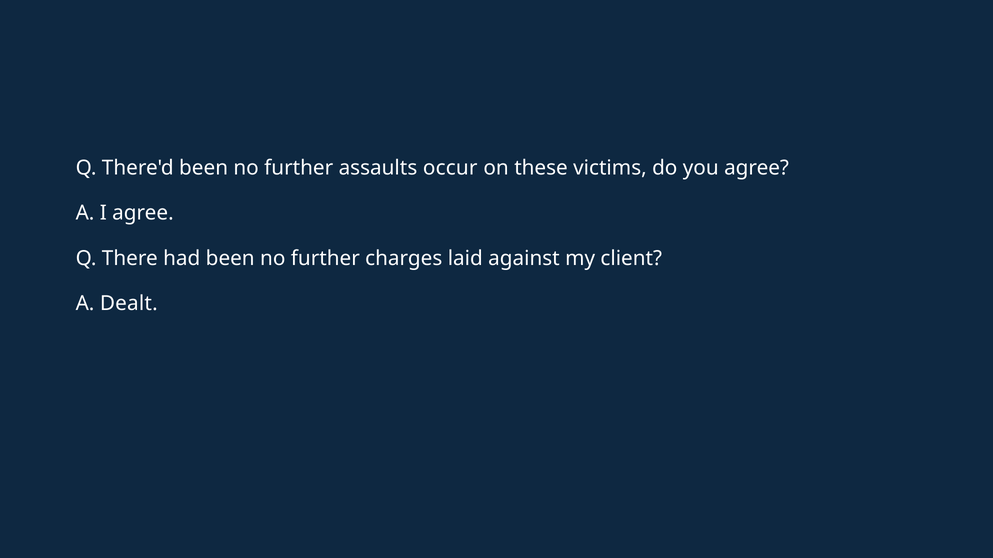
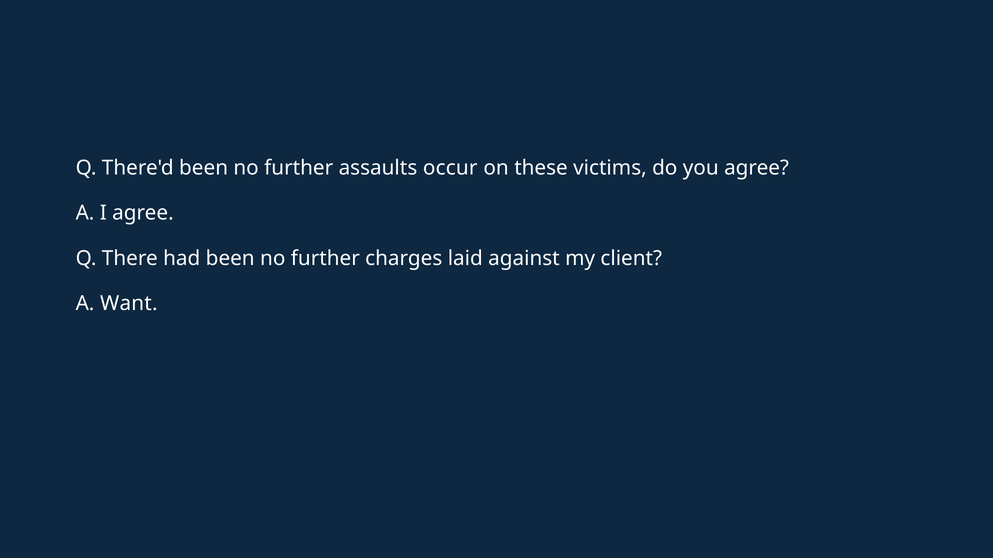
Dealt: Dealt -> Want (129, 304)
